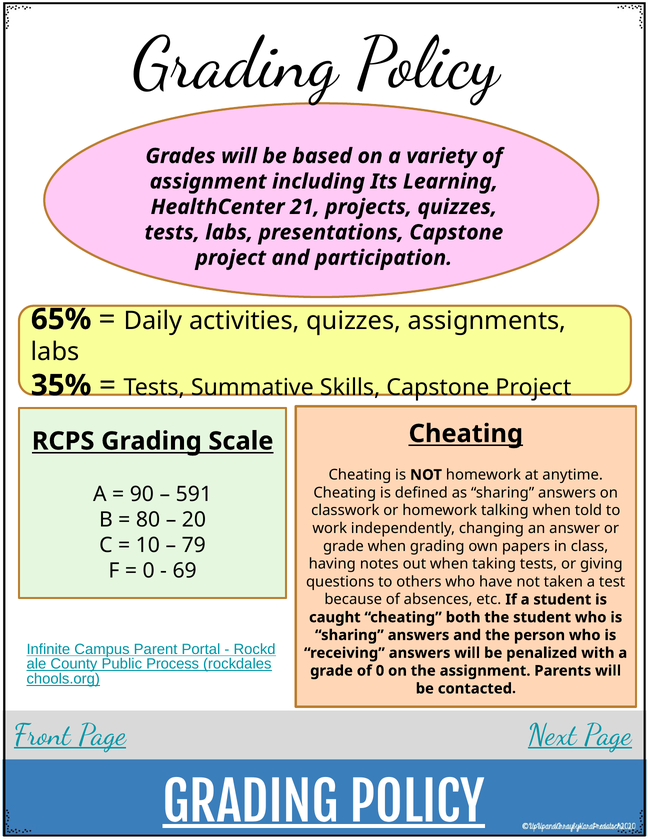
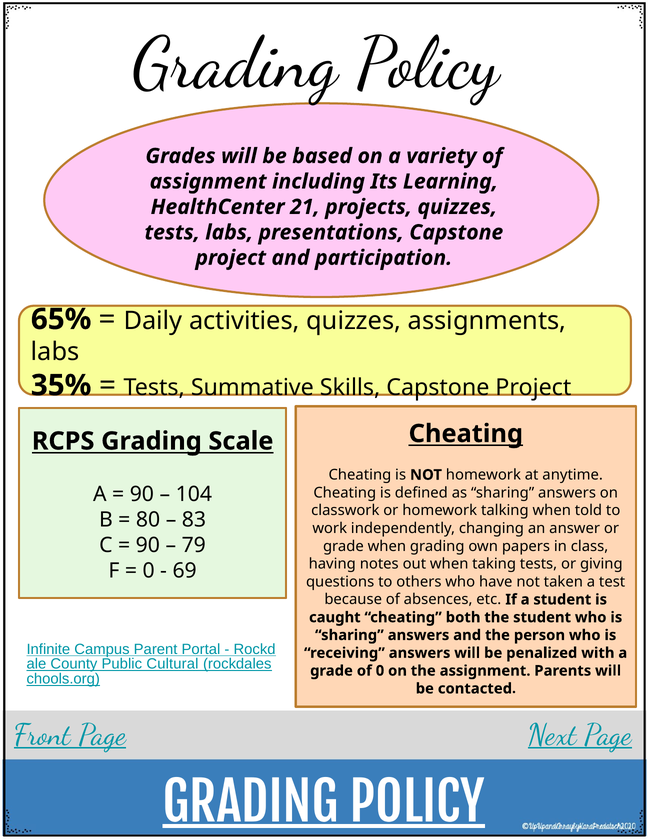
591: 591 -> 104 (194, 494)
20: 20 -> 83 (194, 519)
10: 10 -> 90 (148, 545)
Process: Process -> Cultural (172, 664)
